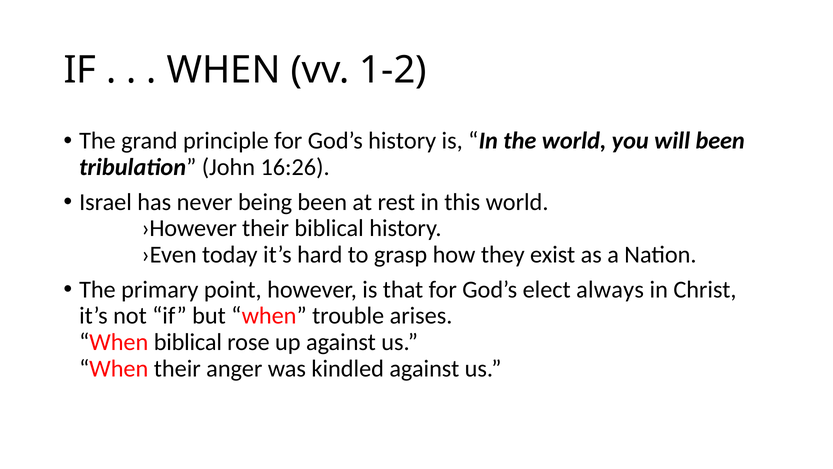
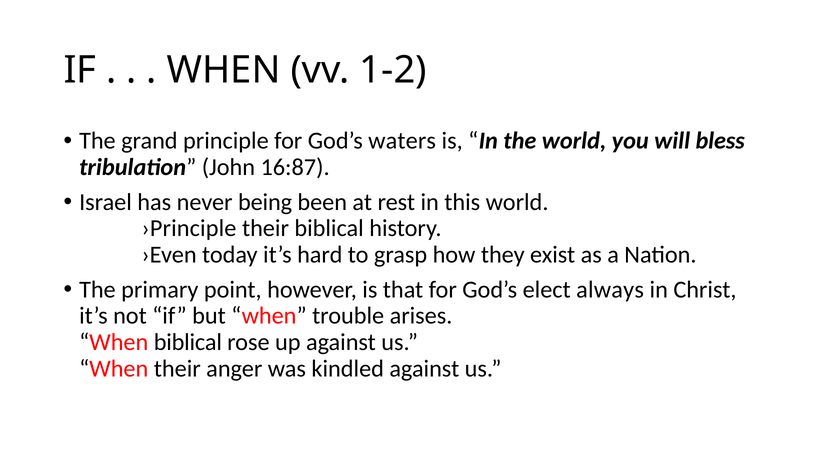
God’s history: history -> waters (402, 141)
will been: been -> bless (720, 141)
16:26: 16:26 -> 16:87 (295, 167)
›However: ›However -> ›Principle (189, 228)
